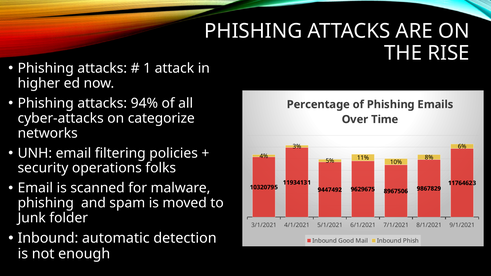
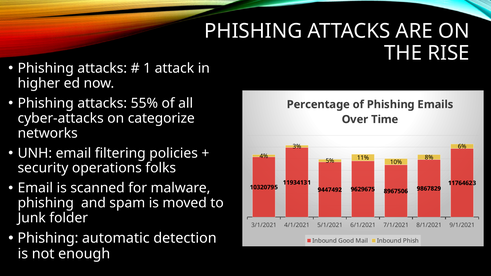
94%: 94% -> 55% (144, 103)
Inbound: Inbound -> Phishing (48, 238)
